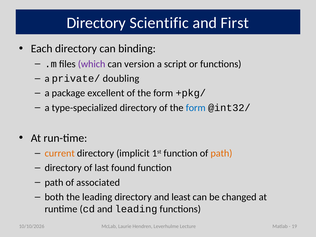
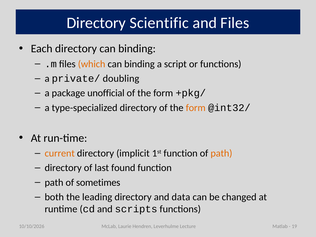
and First: First -> Files (235, 23)
which colour: purple -> orange (92, 64)
version: version -> binding (139, 64)
excellent: excellent -> unofficial (106, 93)
form colour: blue -> orange (196, 108)
associated: associated -> sometimes (98, 182)
least: least -> data (181, 197)
and leading: leading -> scripts (136, 209)
